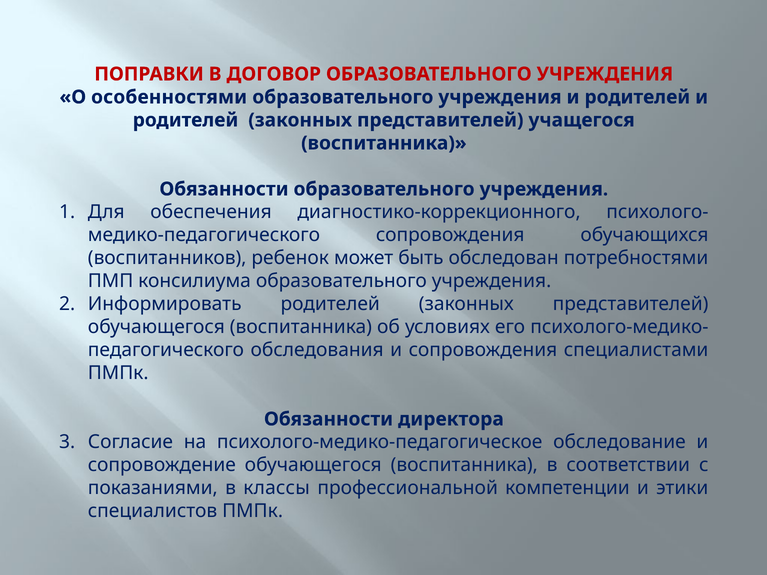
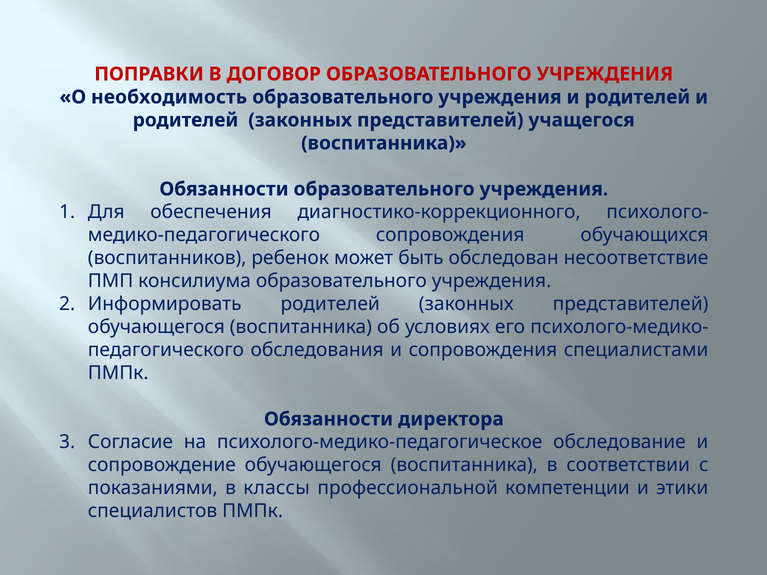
особенностями: особенностями -> необходимость (169, 97)
потребностями: потребностями -> несоответствие (636, 258)
